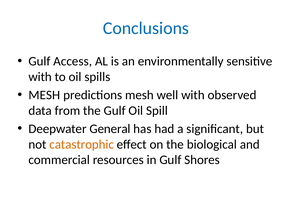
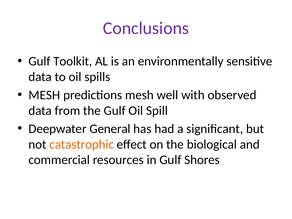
Conclusions colour: blue -> purple (146, 28)
Access: Access -> Toolkit (73, 61)
with: with -> data (40, 77)
